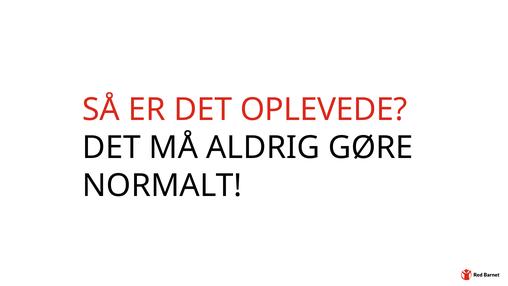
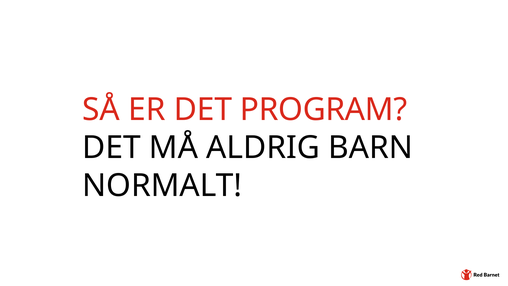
OPLEVEDE: OPLEVEDE -> PROGRAM (324, 109)
GØRE: GØRE -> BARN (371, 148)
